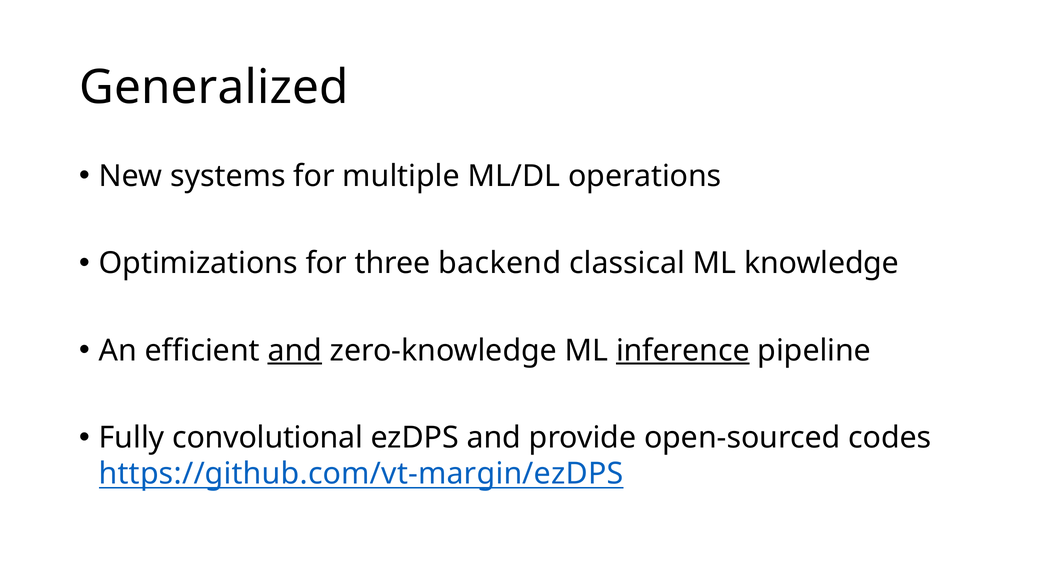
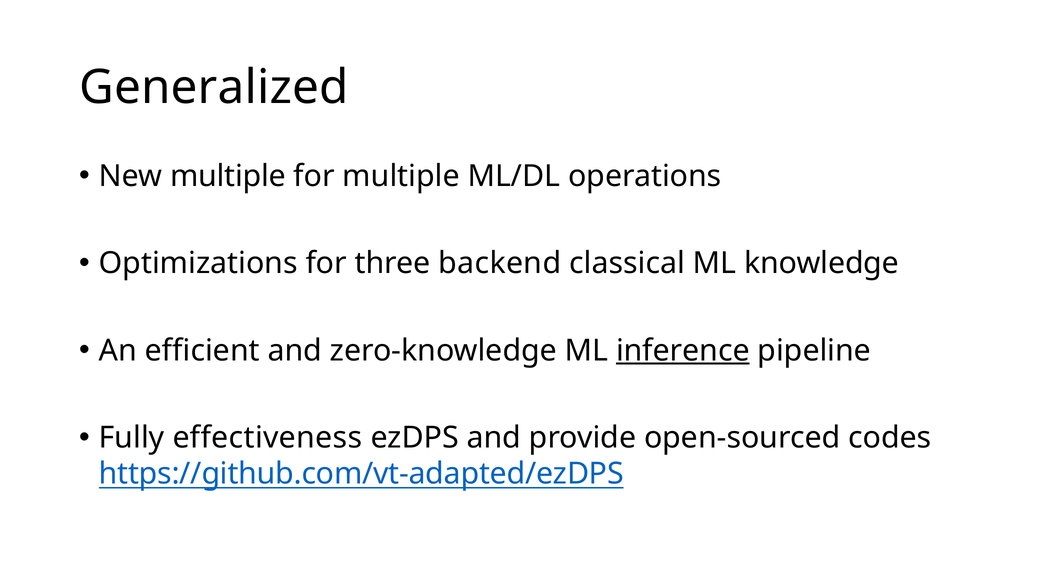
New systems: systems -> multiple (228, 176)
and underline: present -> none (295, 350)
convolutional: convolutional -> effectiveness (267, 437)
https://github.com/vt-margin/ezDPS: https://github.com/vt-margin/ezDPS -> https://github.com/vt-adapted/ezDPS (361, 474)
